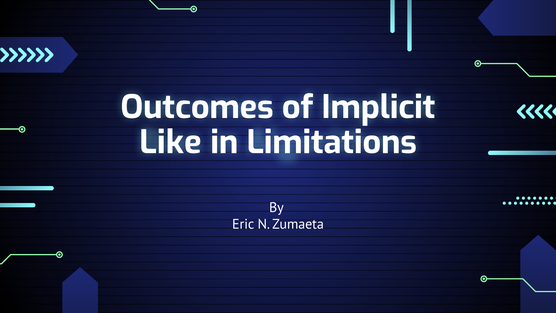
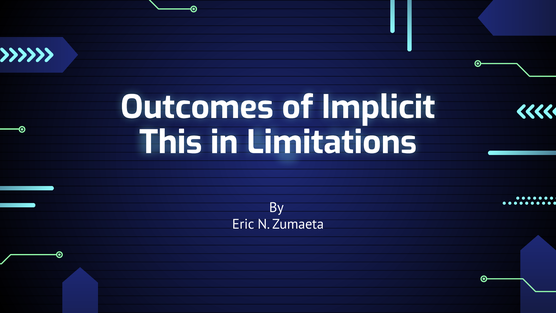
Like: Like -> This (171, 142)
